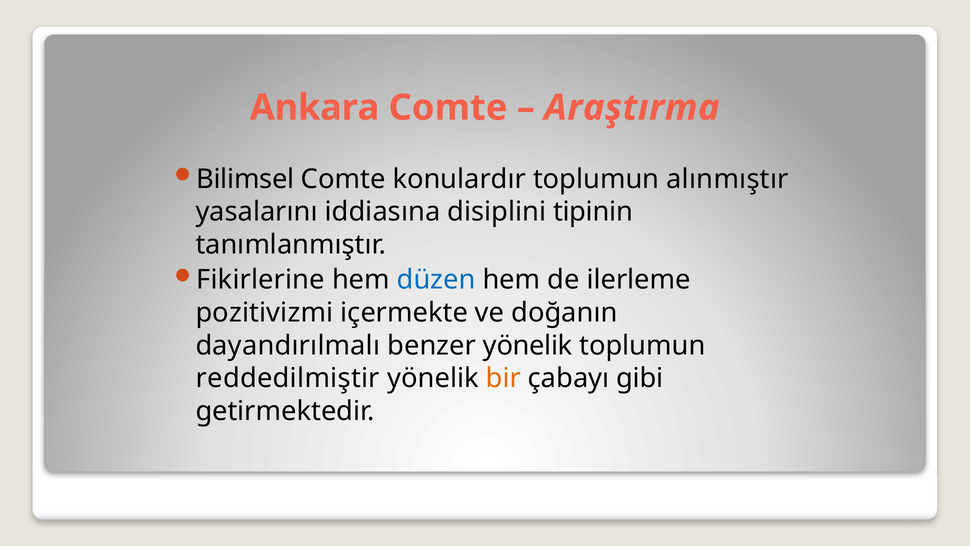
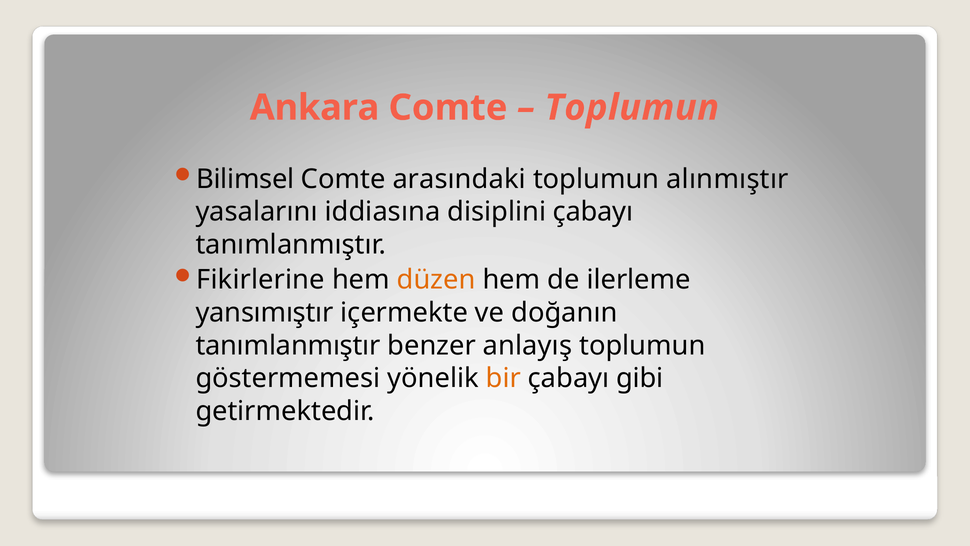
Araştırma: Araştırma -> Toplumun (632, 108)
konulardır: konulardır -> arasındaki (459, 179)
disiplini tipinin: tipinin -> çabayı (593, 212)
düzen colour: blue -> orange (436, 280)
pozitivizmi: pozitivizmi -> yansımıştır (265, 312)
dayandırılmalı: dayandırılmalı -> tanımlanmıştır (288, 345)
benzer yönelik: yönelik -> anlayış (528, 345)
reddedilmiştir: reddedilmiştir -> göstermemesi (288, 378)
